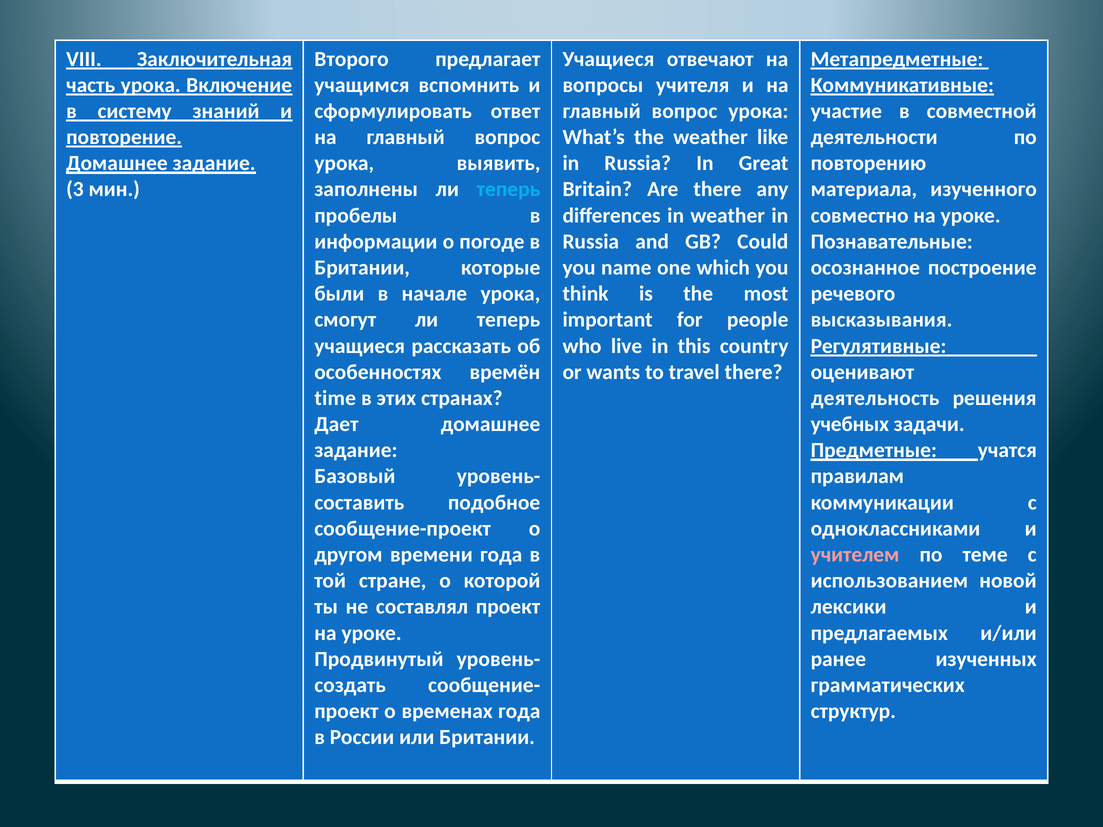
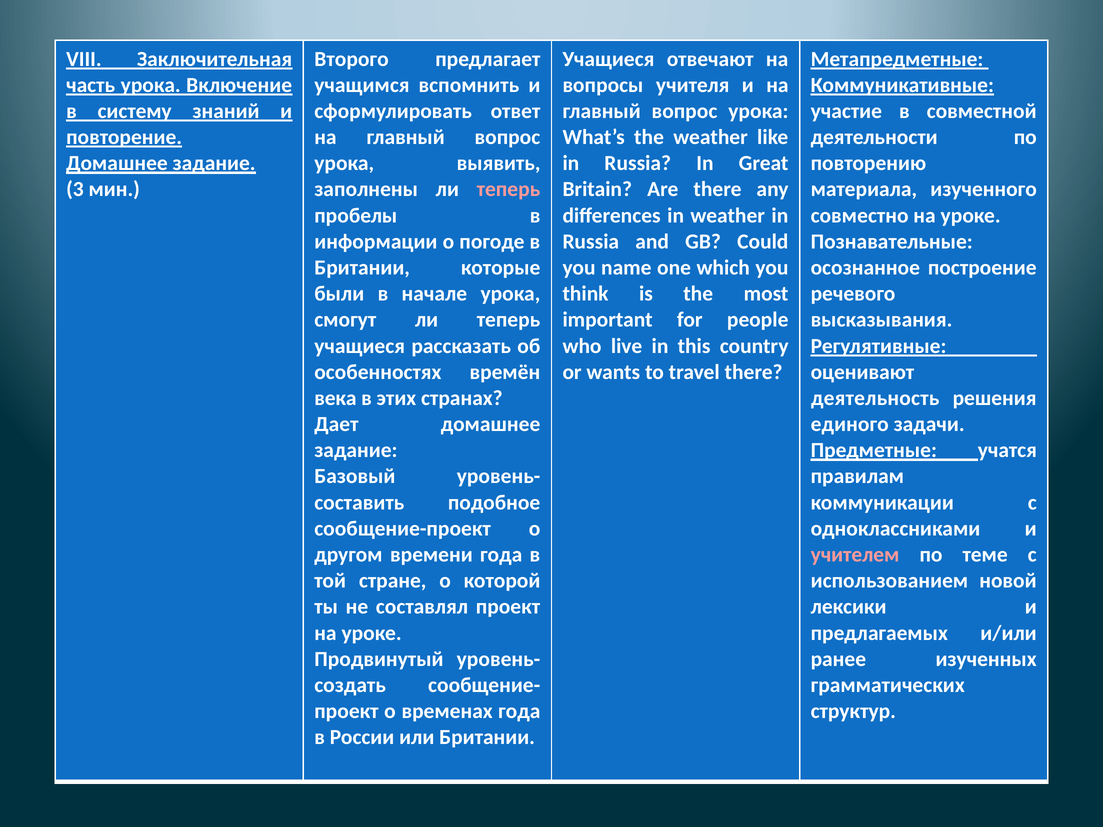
теперь colour: light blue -> pink (508, 189)
time: time -> века (335, 398)
учебных: учебных -> единого (850, 424)
